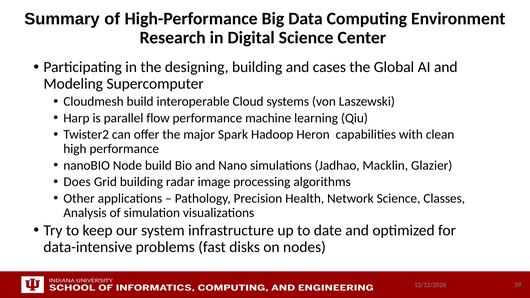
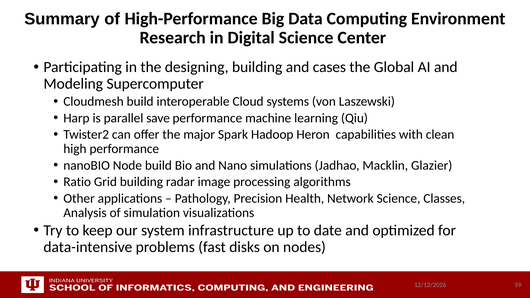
flow: flow -> save (158, 118)
Does: Does -> Ratio (77, 182)
